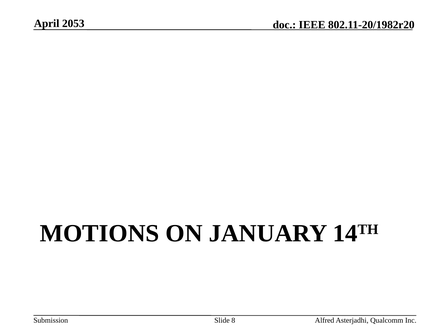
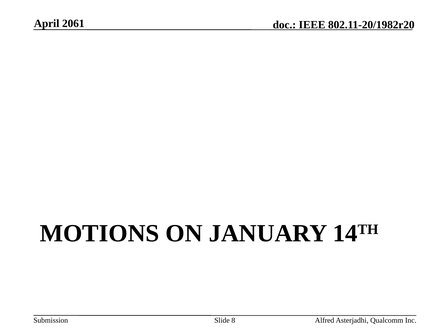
2053: 2053 -> 2061 (73, 24)
